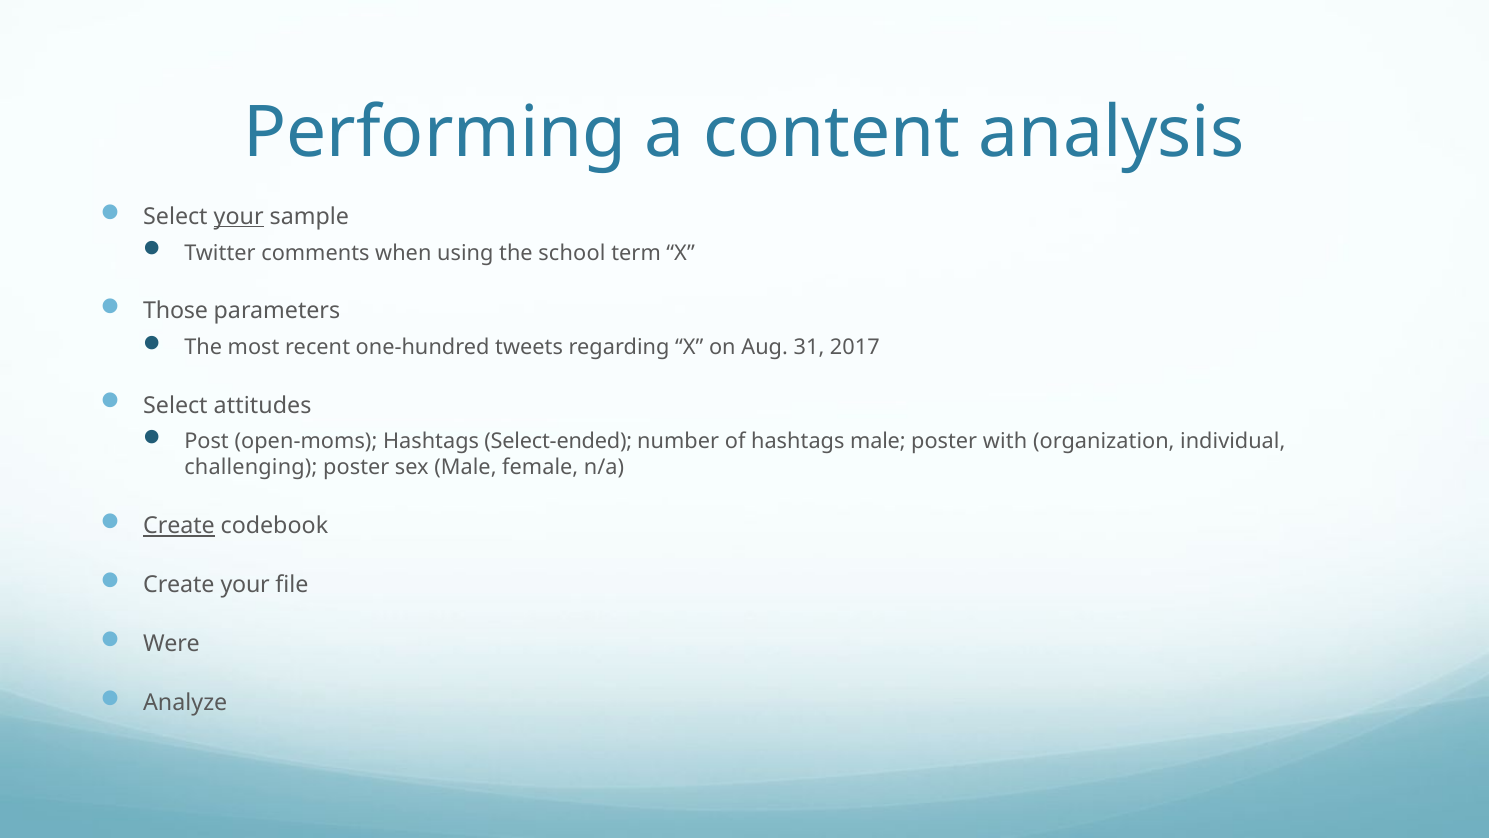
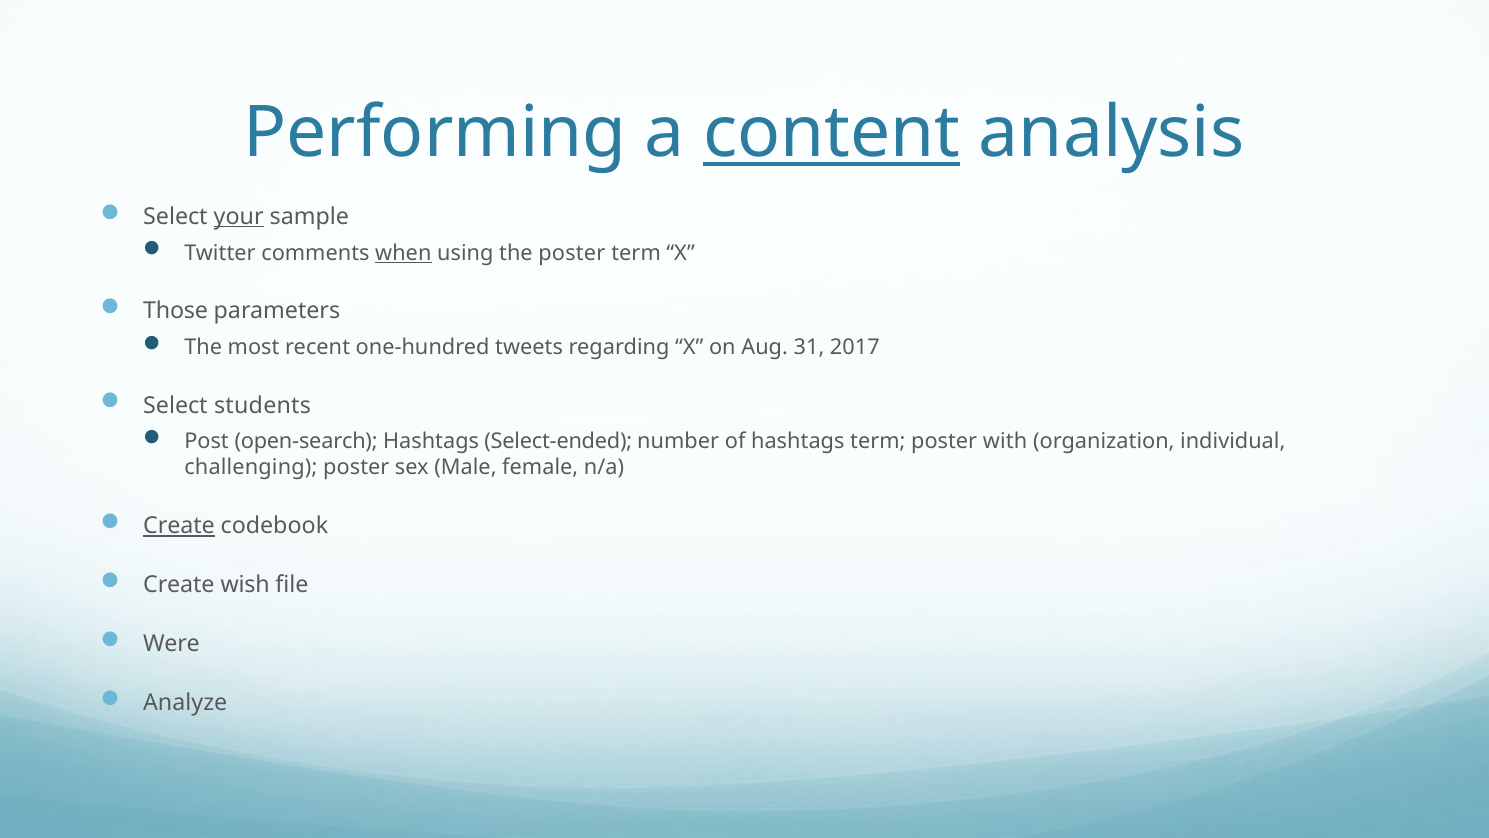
content underline: none -> present (832, 133)
when underline: none -> present (403, 253)
the school: school -> poster (572, 253)
attitudes: attitudes -> students (263, 405)
open-moms: open-moms -> open-search (306, 442)
hashtags male: male -> term (878, 442)
Create your: your -> wish (245, 585)
